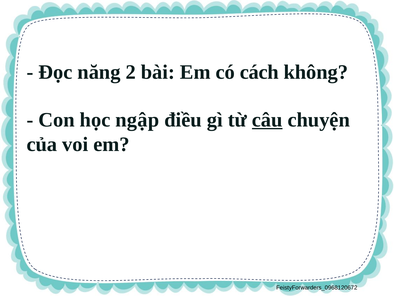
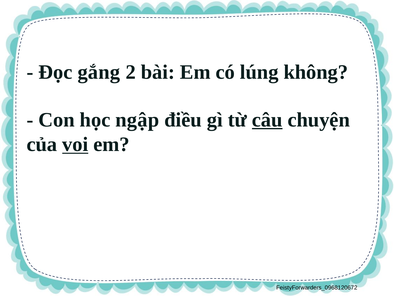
năng: năng -> gắng (99, 72)
cách: cách -> lúng (259, 72)
voi underline: none -> present (75, 144)
